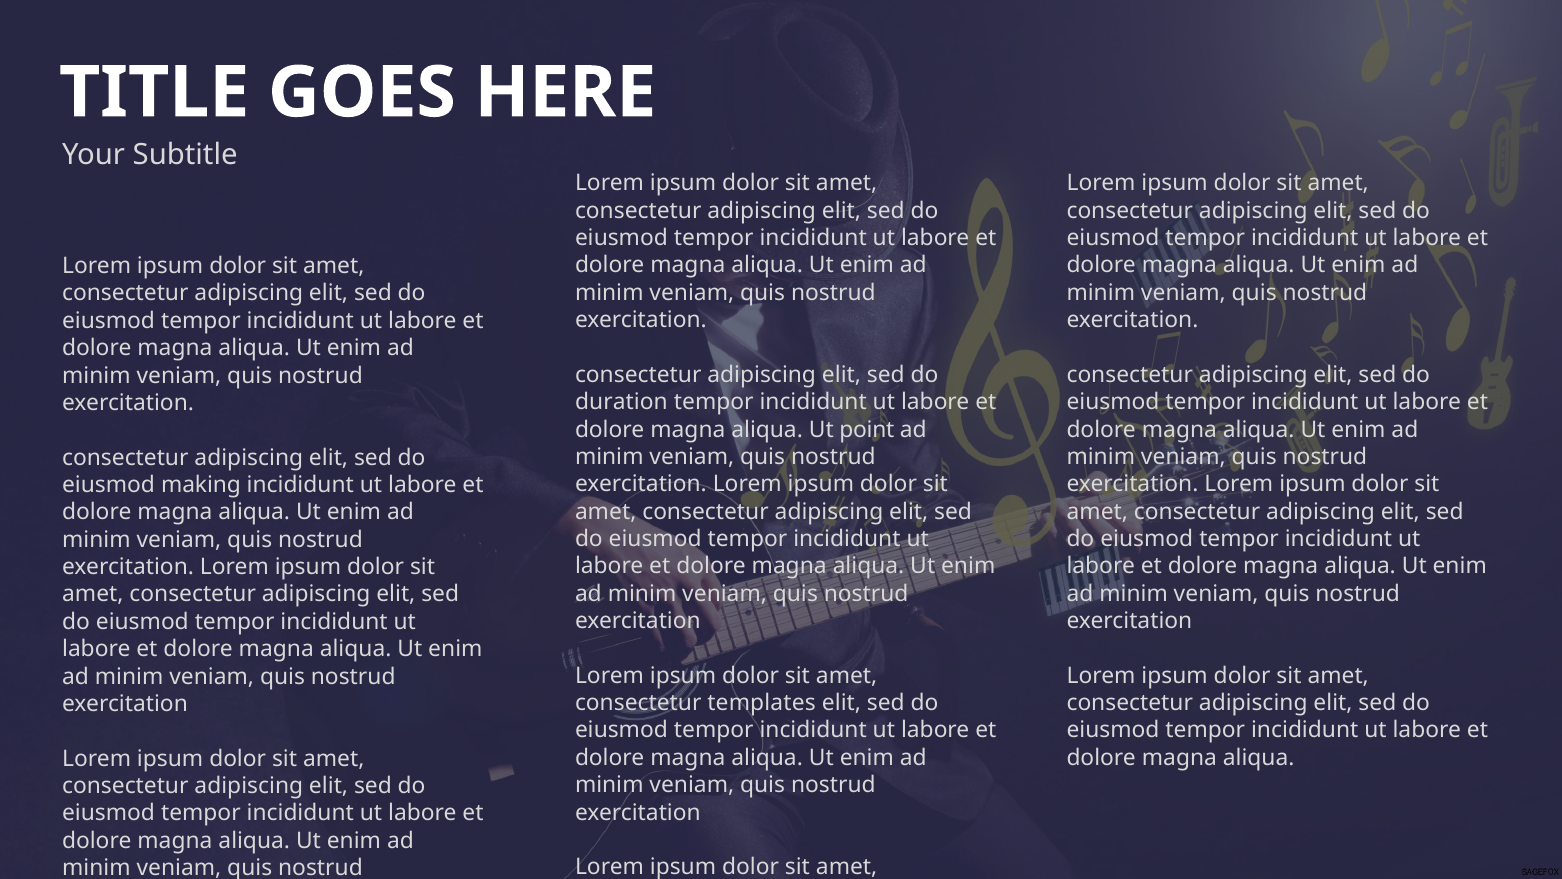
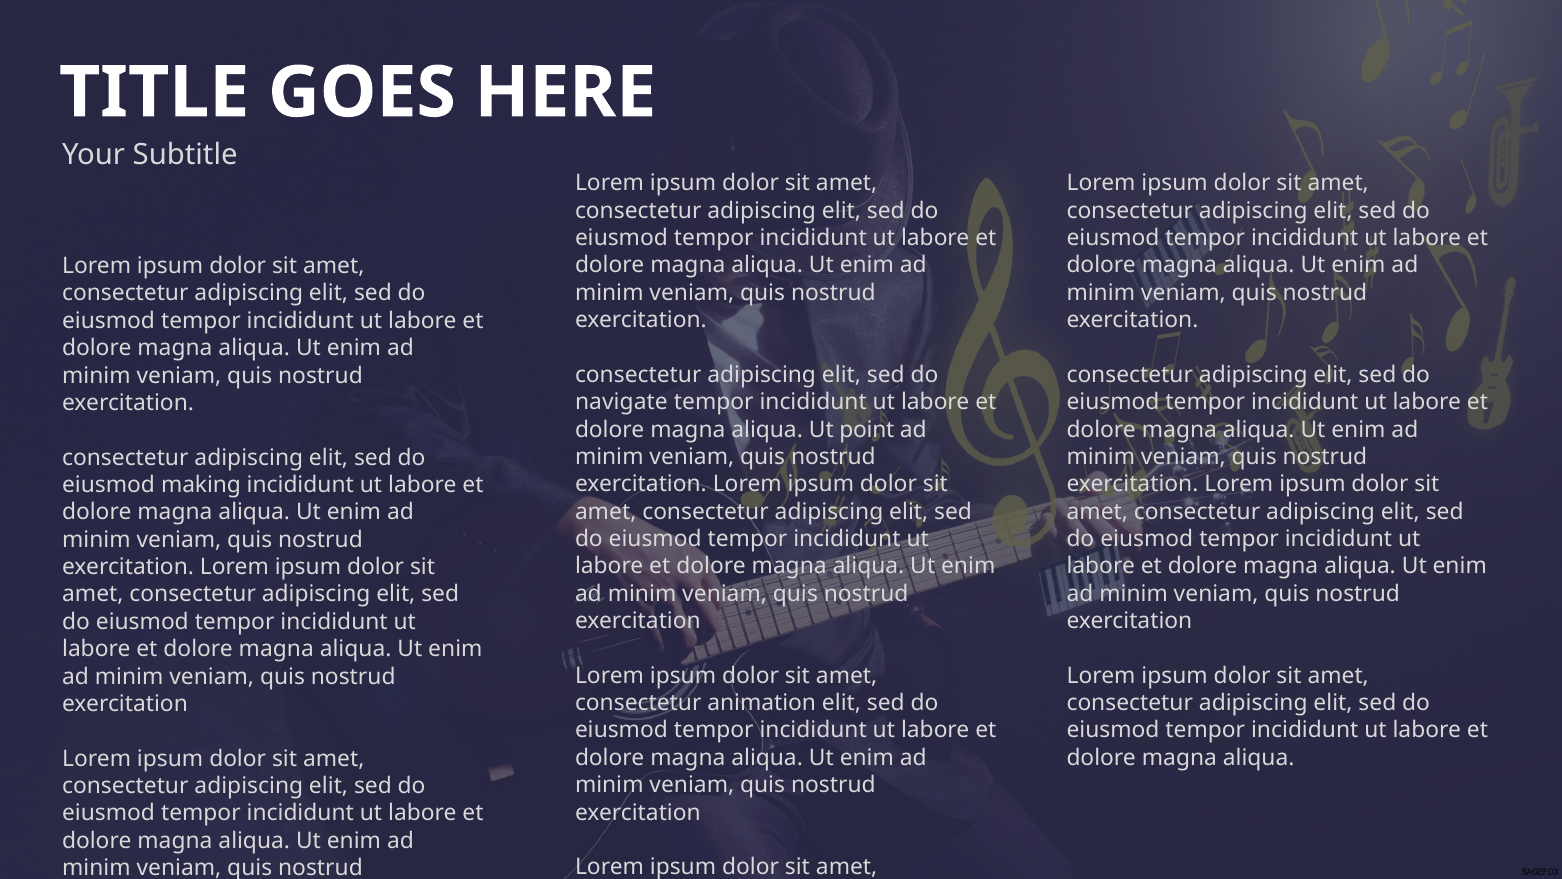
duration: duration -> navigate (621, 402)
templates: templates -> animation (762, 703)
